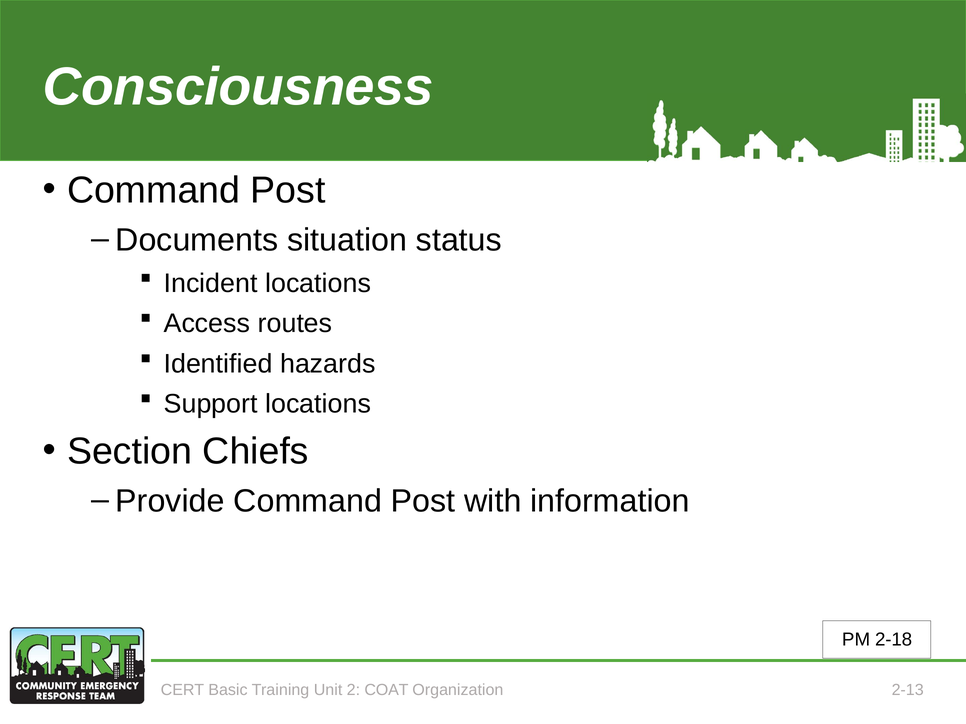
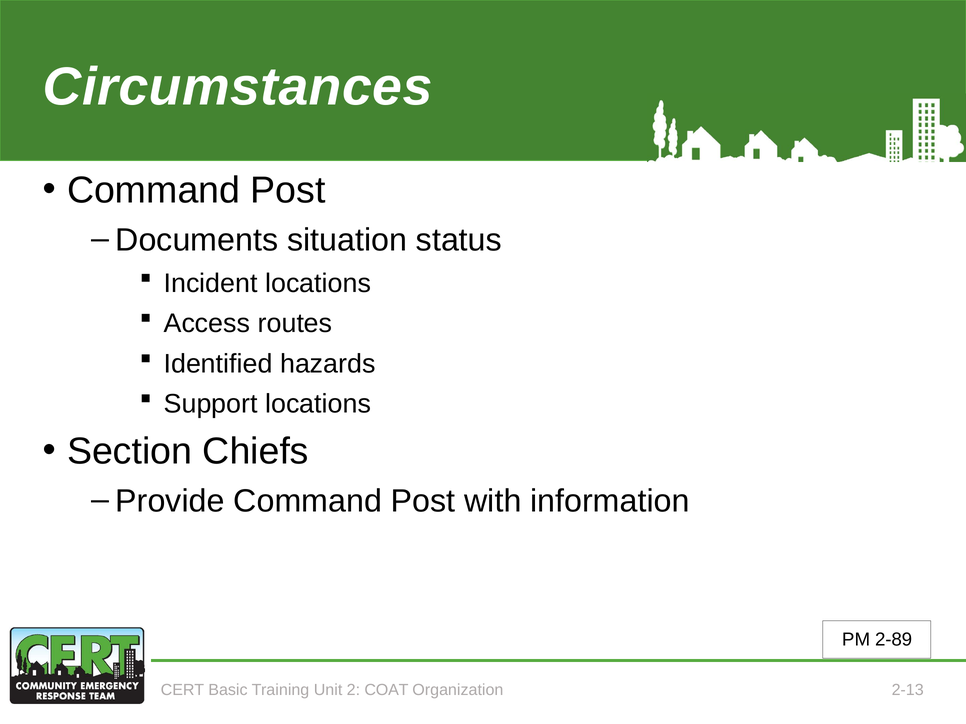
Consciousness: Consciousness -> Circumstances (238, 87)
2-18: 2-18 -> 2-89 (894, 640)
